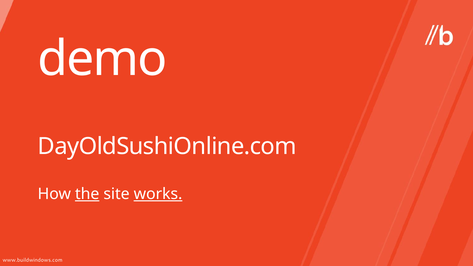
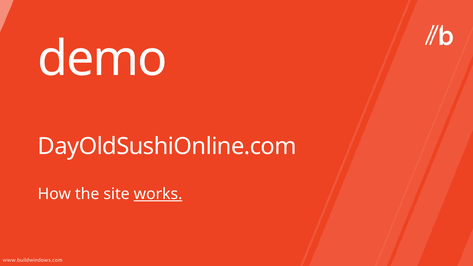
the underline: present -> none (87, 194)
